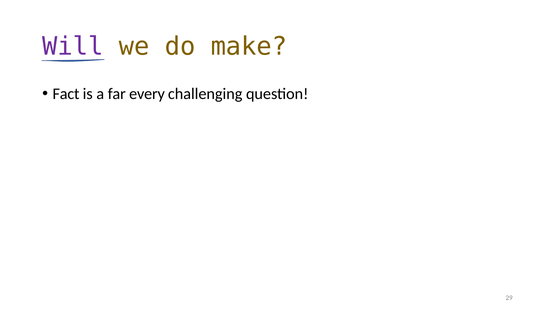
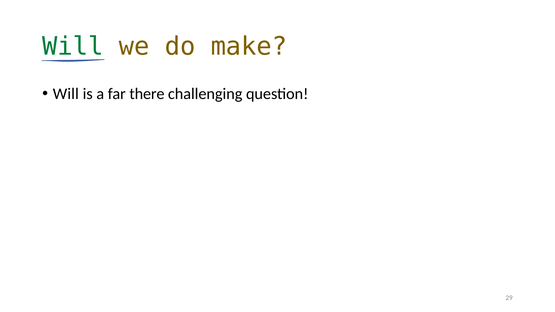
Will colour: purple -> green (73, 47)
Fact: Fact -> Will (66, 94)
every: every -> there (147, 94)
